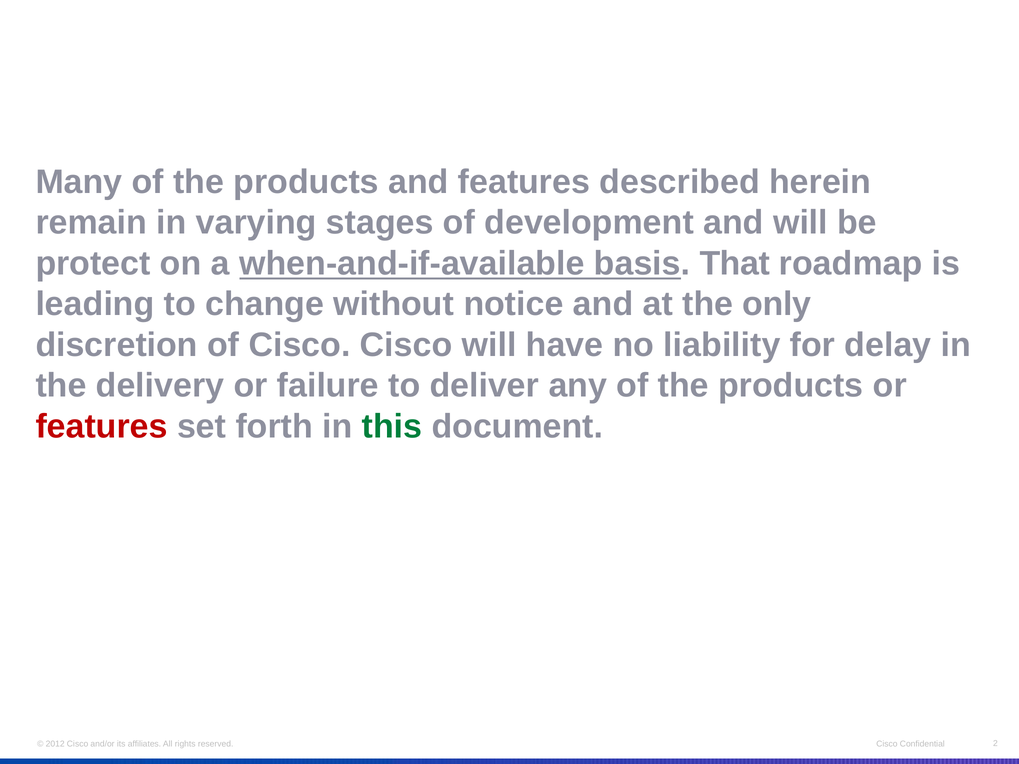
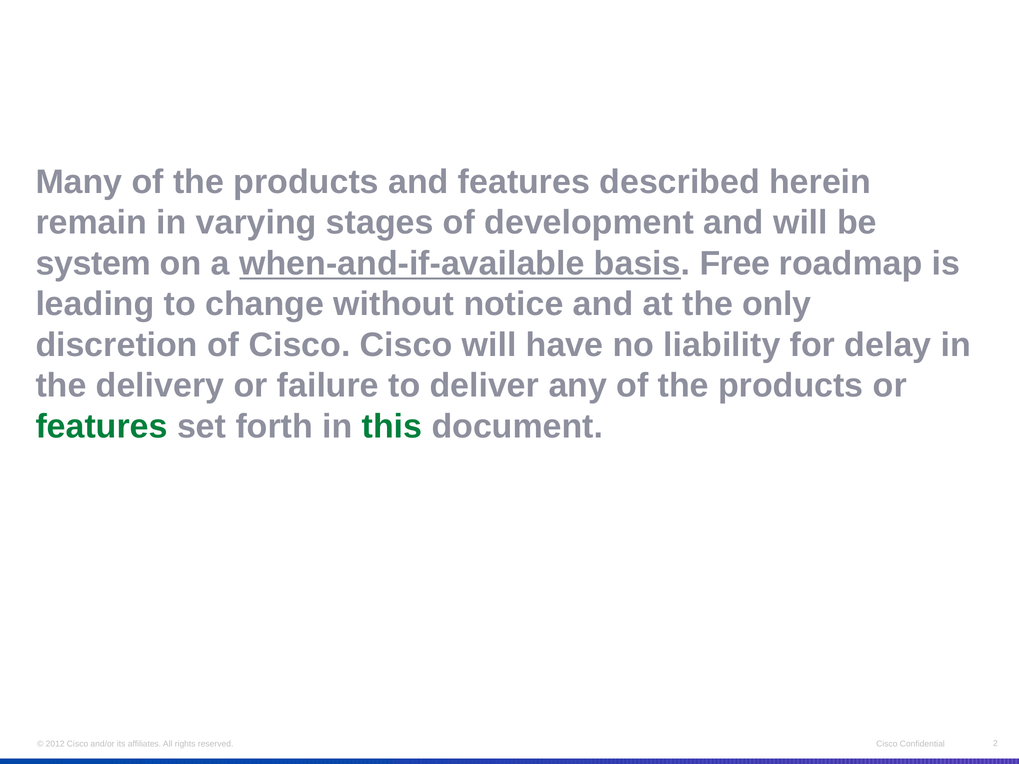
protect: protect -> system (93, 264)
That: That -> Free (735, 264)
features colour: red -> green (102, 427)
